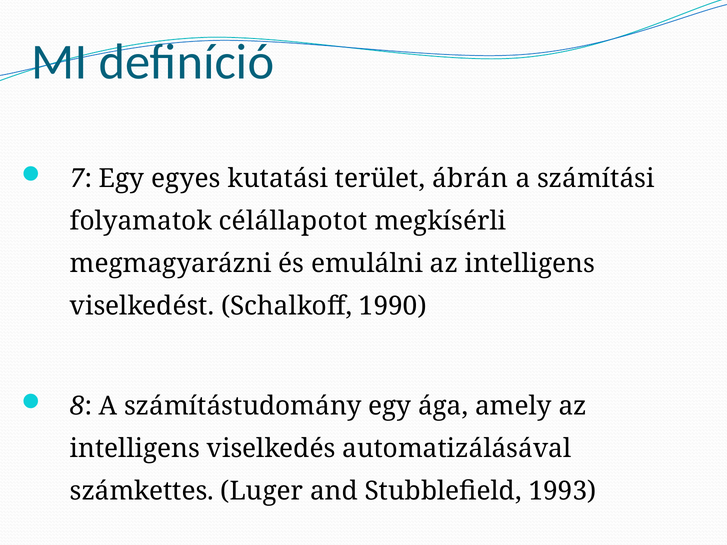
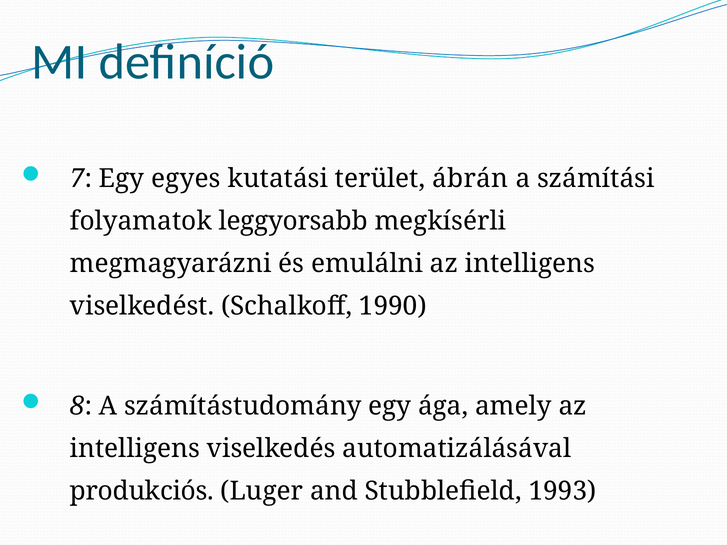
célállapotot: célállapotot -> leggyorsabb (293, 221)
számkettes: számkettes -> produkciós (142, 491)
